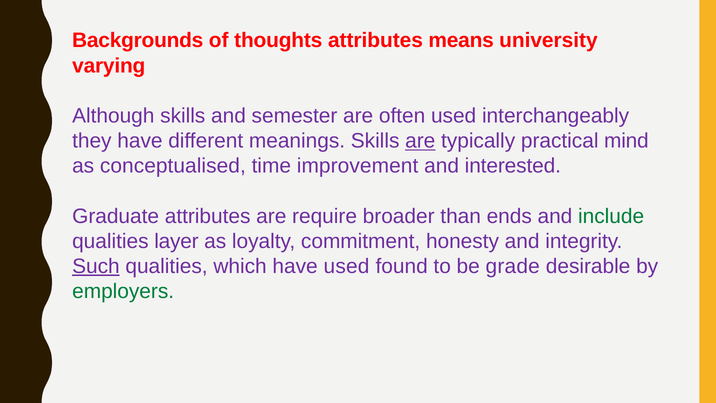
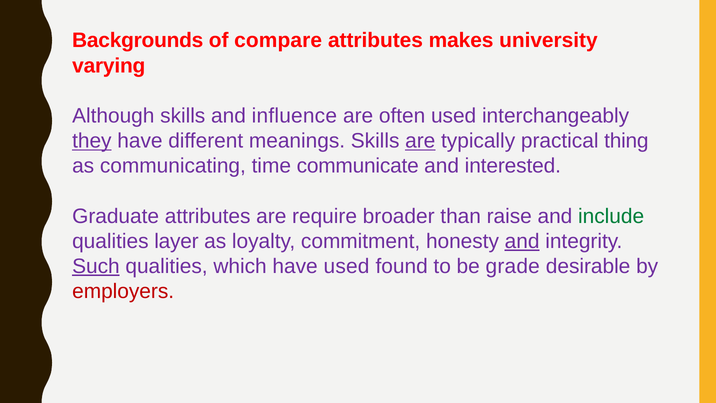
thoughts: thoughts -> compare (278, 41)
means: means -> makes (461, 41)
semester: semester -> influence (294, 116)
they underline: none -> present (92, 141)
mind: mind -> thing (626, 141)
conceptualised: conceptualised -> communicating (173, 166)
improvement: improvement -> communicate (358, 166)
ends: ends -> raise (509, 216)
and underline: none -> present (522, 241)
employers colour: green -> red (123, 291)
